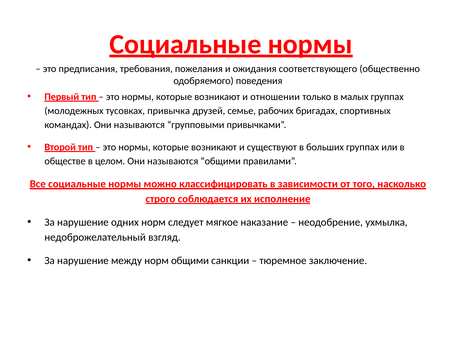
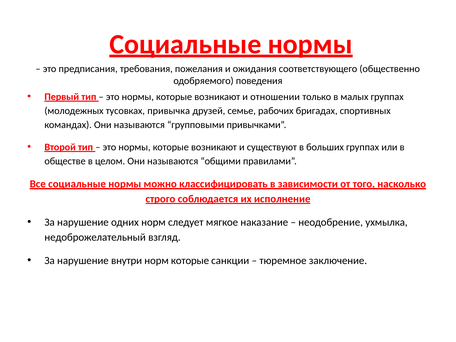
между: между -> внутри (127, 261)
норм общими: общими -> которые (190, 261)
